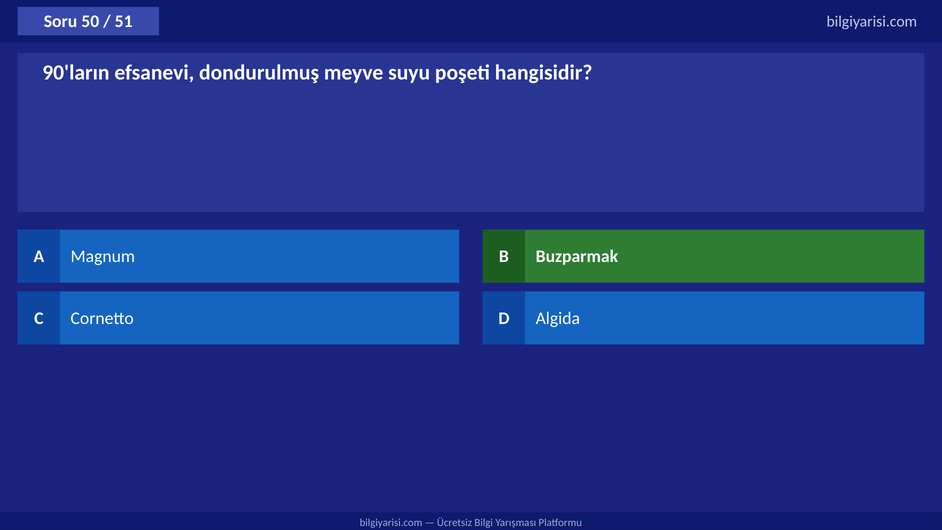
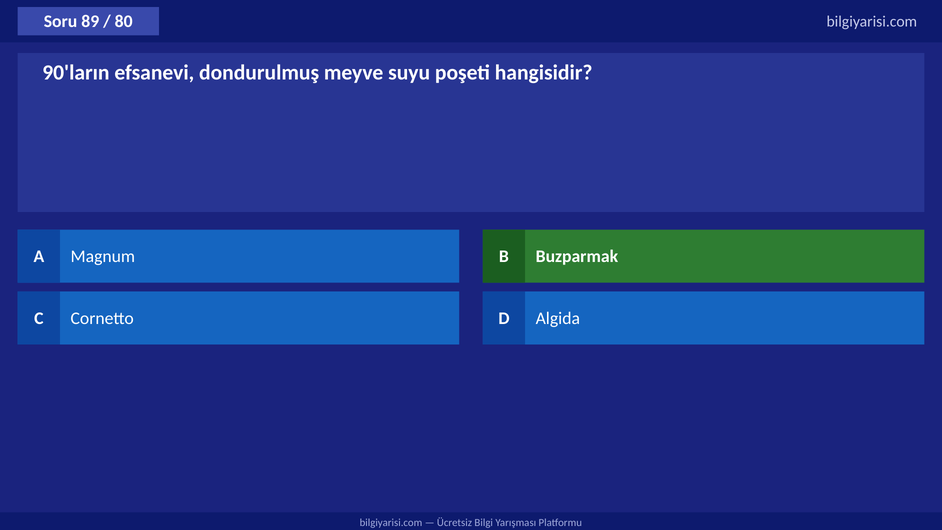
50: 50 -> 89 (90, 22)
51: 51 -> 80 (124, 22)
